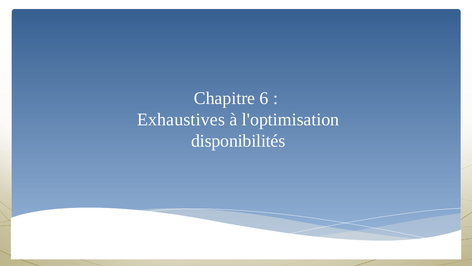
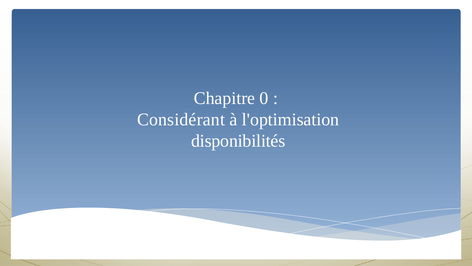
6: 6 -> 0 (264, 98)
Exhaustives: Exhaustives -> Considérant (181, 119)
